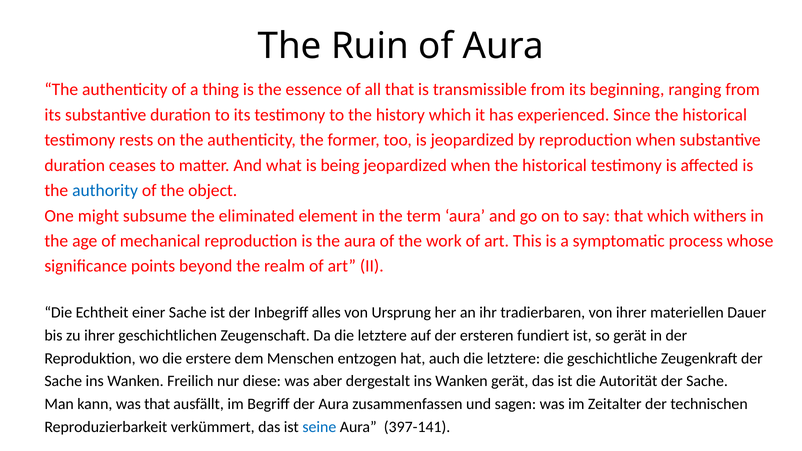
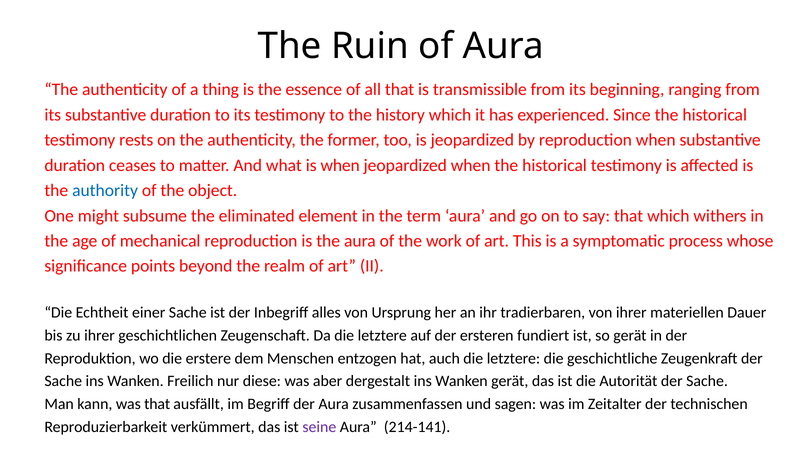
is being: being -> when (340, 165)
seine colour: blue -> purple (319, 427)
397-141: 397-141 -> 214-141 (417, 427)
